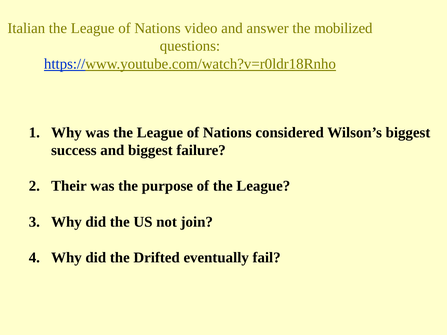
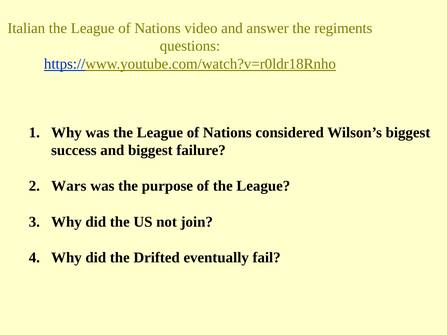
mobilized: mobilized -> regiments (343, 28)
Their: Their -> Wars (69, 186)
